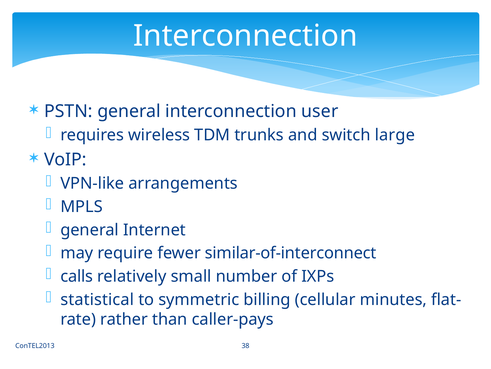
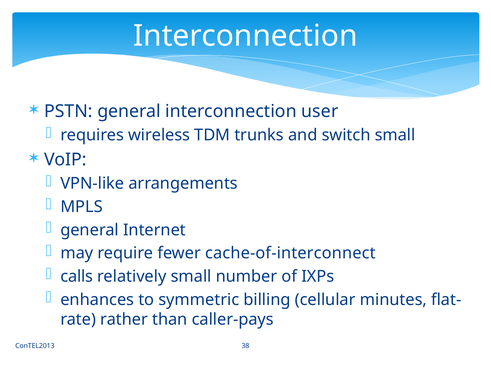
switch large: large -> small (395, 135)
similar-of-interconnect: similar-of-interconnect -> cache-of-interconnect (290, 253)
statistical: statistical -> enhances (97, 299)
